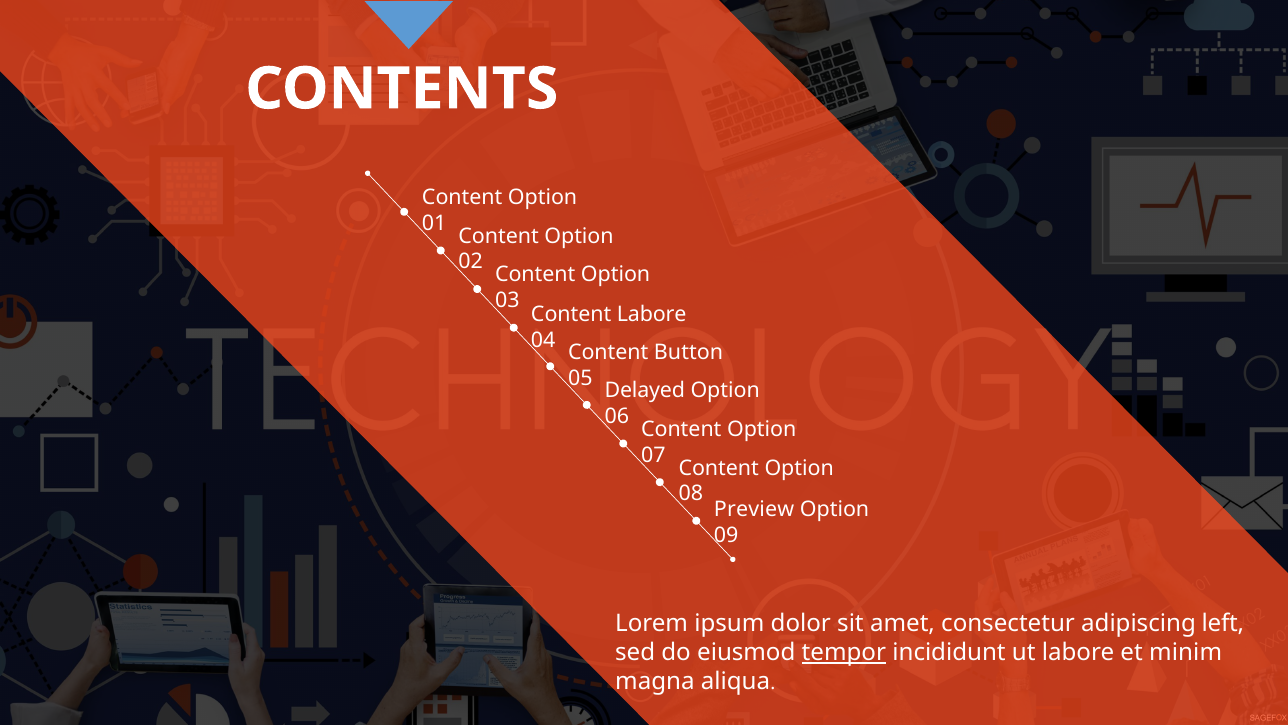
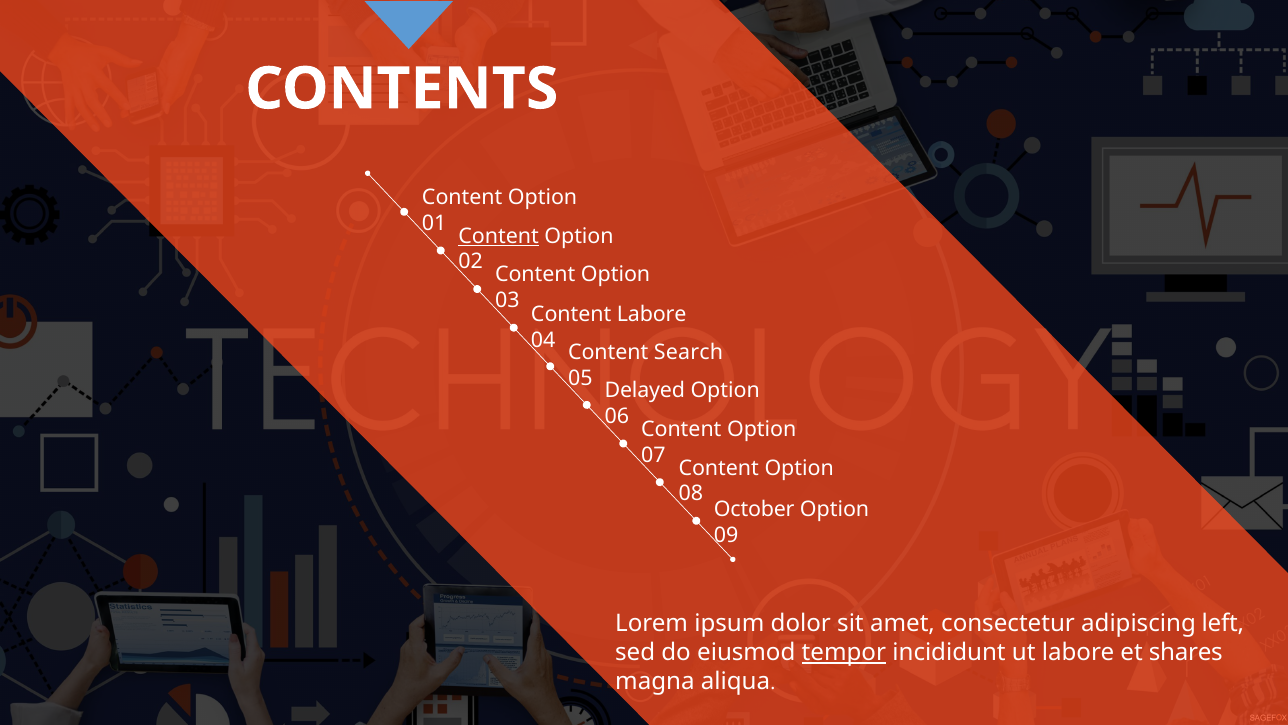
Content underline: none -> present (499, 236)
Button: Button -> Search (689, 352)
Preview: Preview -> October (754, 509)
minim: minim -> shares (1186, 652)
